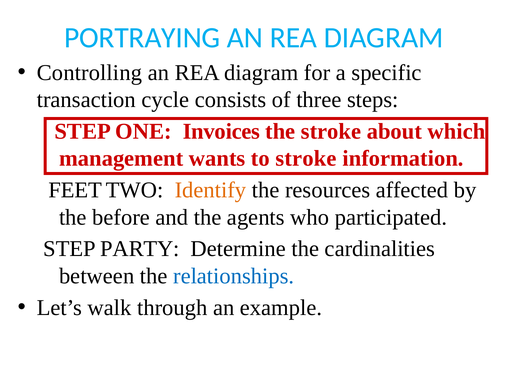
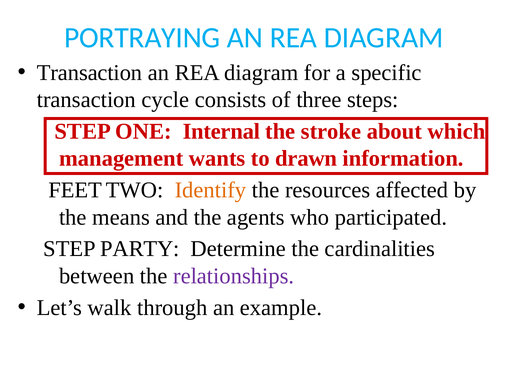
Controlling: Controlling -> Transaction (90, 73)
Invoices: Invoices -> Internal (221, 131)
to stroke: stroke -> drawn (306, 159)
before: before -> means (121, 217)
relationships colour: blue -> purple (234, 276)
